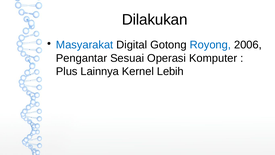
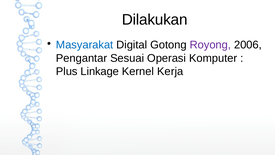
Royong colour: blue -> purple (210, 45)
Lainnya: Lainnya -> Linkage (100, 71)
Lebih: Lebih -> Kerja (170, 71)
